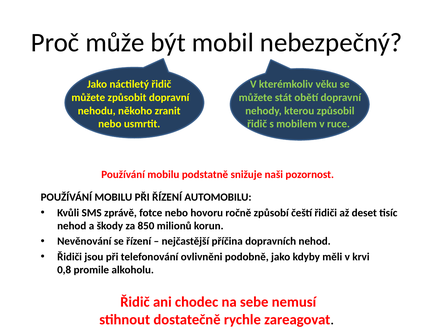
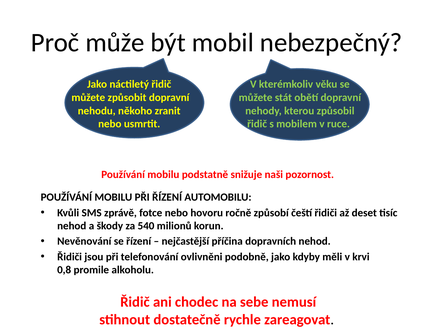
850: 850 -> 540 (146, 226)
